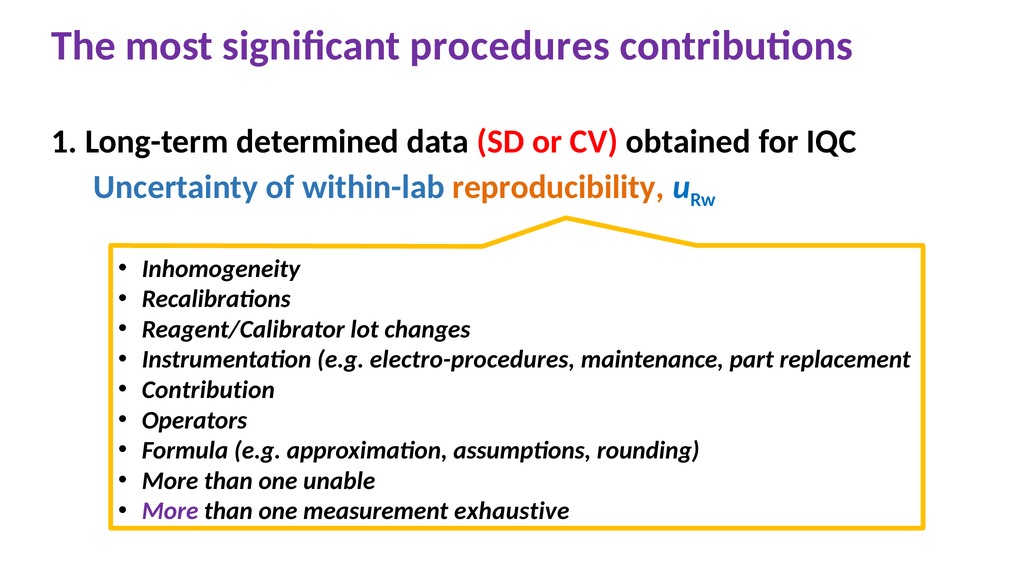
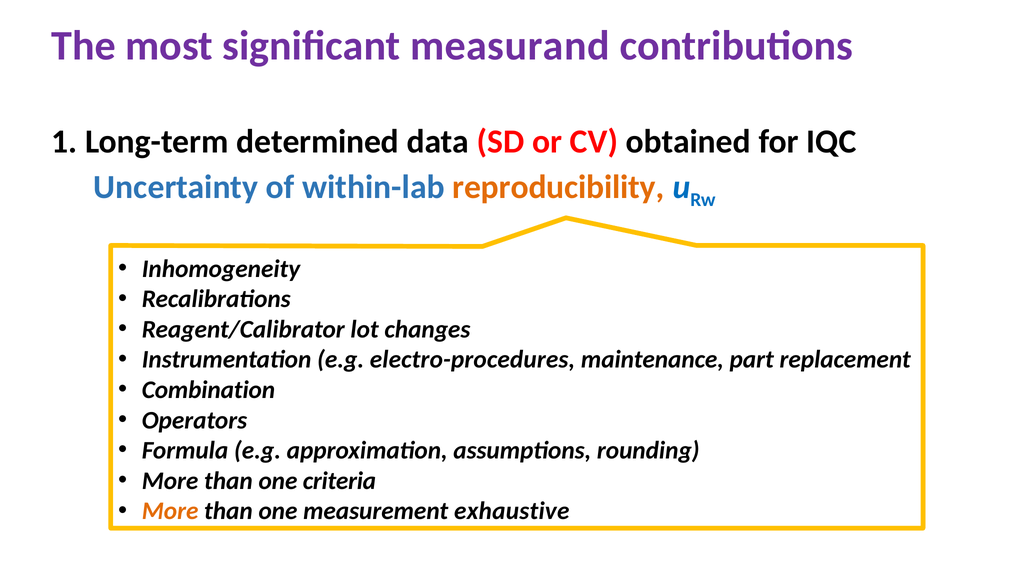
procedures: procedures -> measurand (510, 46)
Contribution: Contribution -> Combination (208, 390)
unable: unable -> criteria (339, 481)
More colour: purple -> orange (170, 511)
